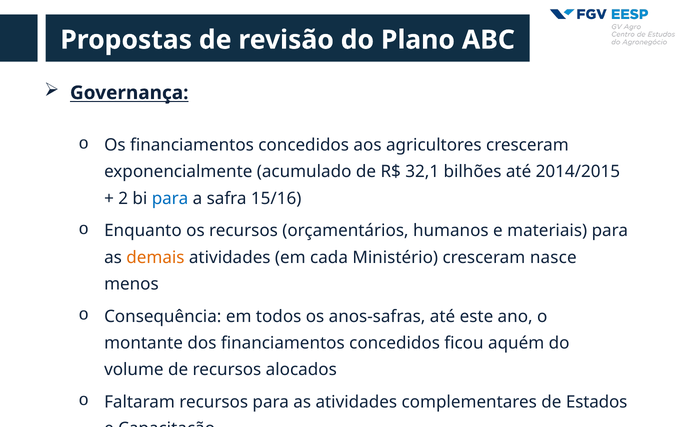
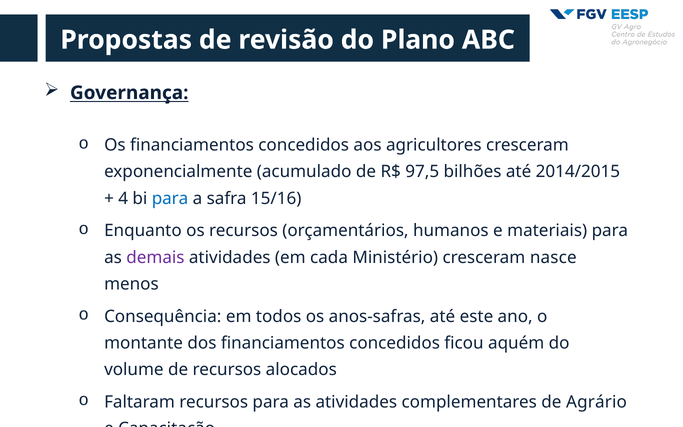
32,1: 32,1 -> 97,5 (422, 172)
2: 2 -> 4 (123, 198)
demais colour: orange -> purple (155, 257)
Estados: Estados -> Agrário (596, 402)
